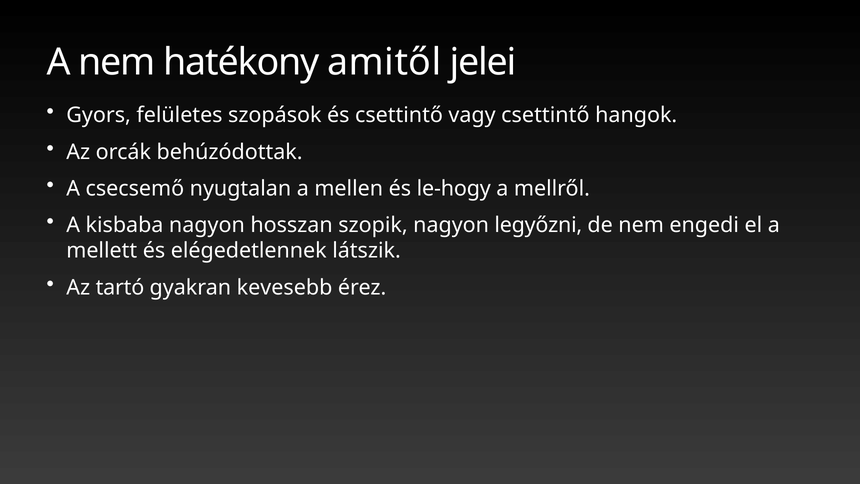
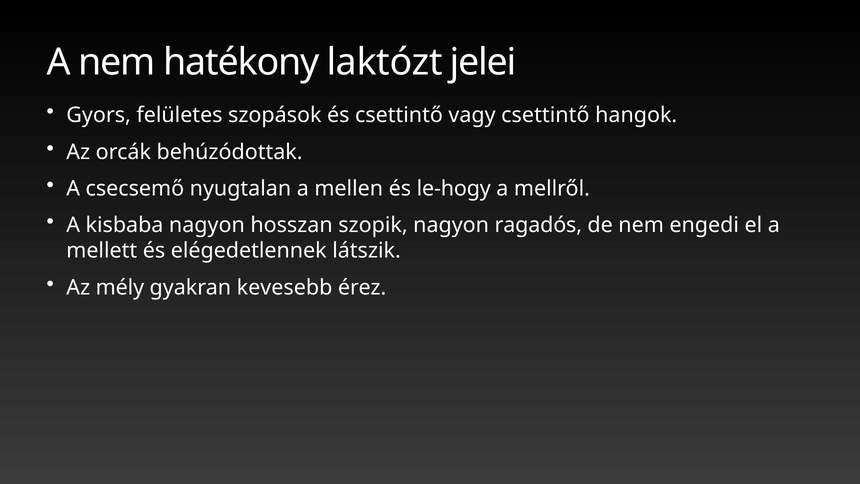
amitől: amitől -> laktózt (385, 62)
legyőzni: legyőzni -> ragadós (538, 225)
tartó: tartó -> mély (120, 287)
